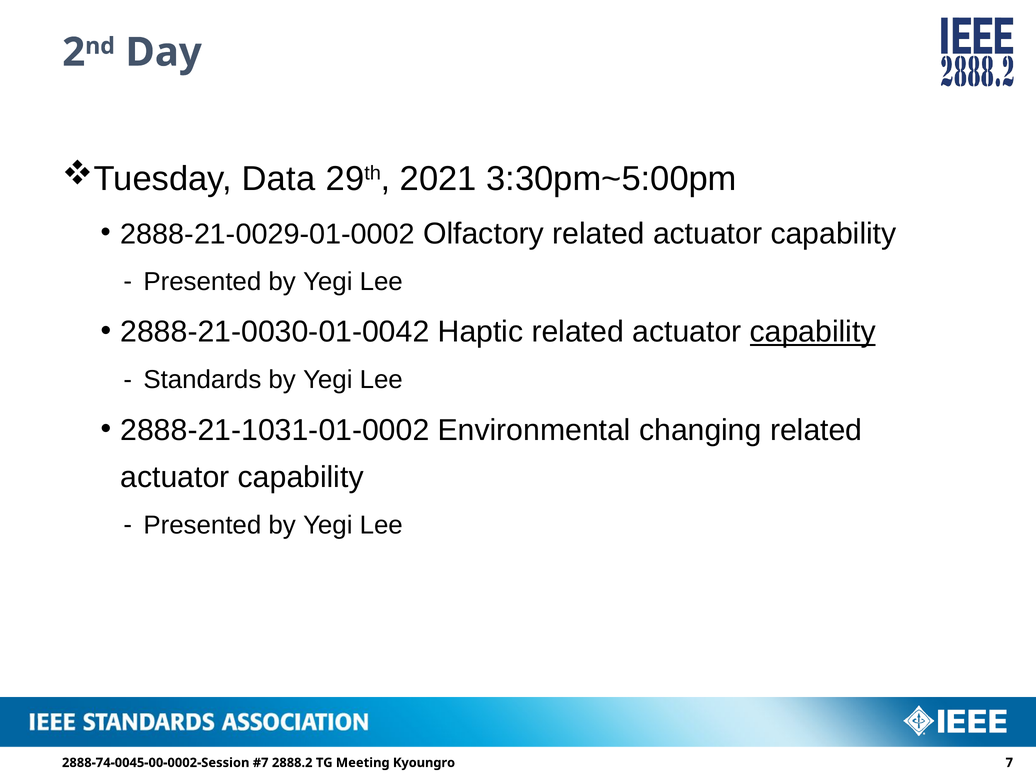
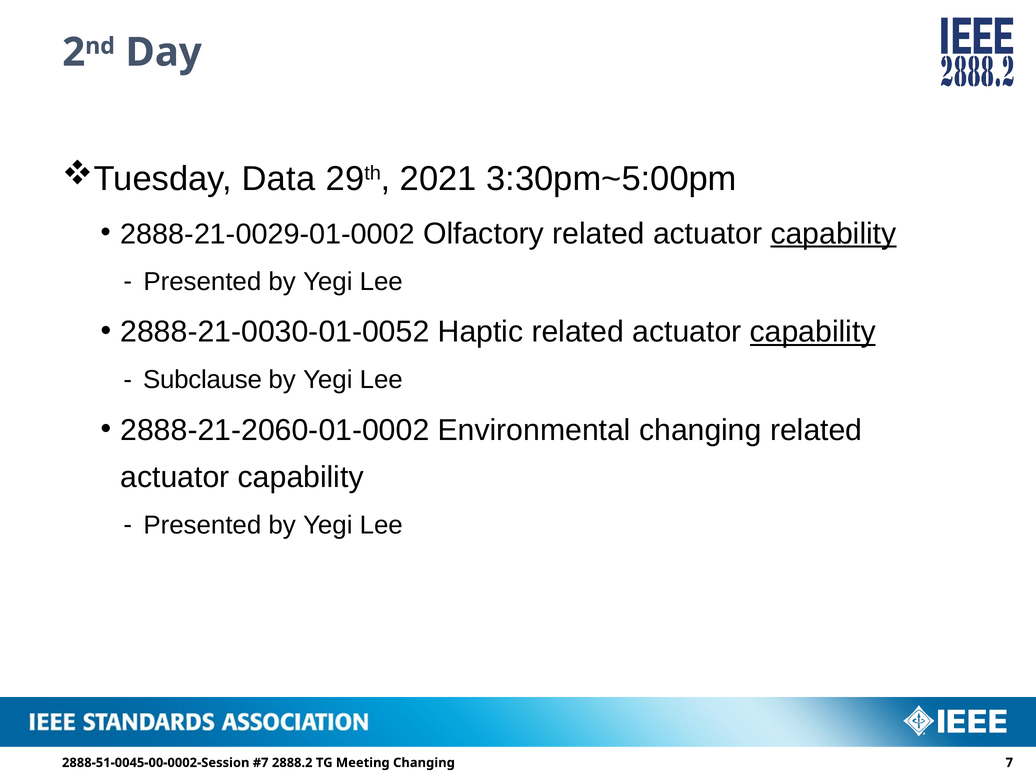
capability underline: none -> present (833, 234)
2888-21-0030-01-0042: 2888-21-0030-01-0042 -> 2888-21-0030-01-0052 (275, 332)
Standards: Standards -> Subclause (202, 380)
2888-21-1031-01-0002: 2888-21-1031-01-0002 -> 2888-21-2060-01-0002 (275, 430)
2888-74-0045-00-0002-Session: 2888-74-0045-00-0002-Session -> 2888-51-0045-00-0002-Session (156, 763)
Meeting Kyoungro: Kyoungro -> Changing (424, 763)
